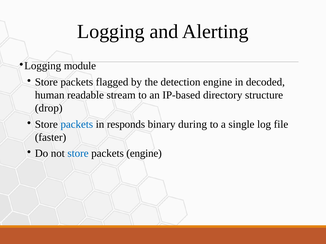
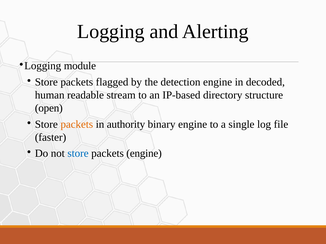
drop: drop -> open (49, 108)
packets colour: blue -> orange (77, 124)
responds: responds -> authority (126, 124)
binary during: during -> engine (193, 124)
